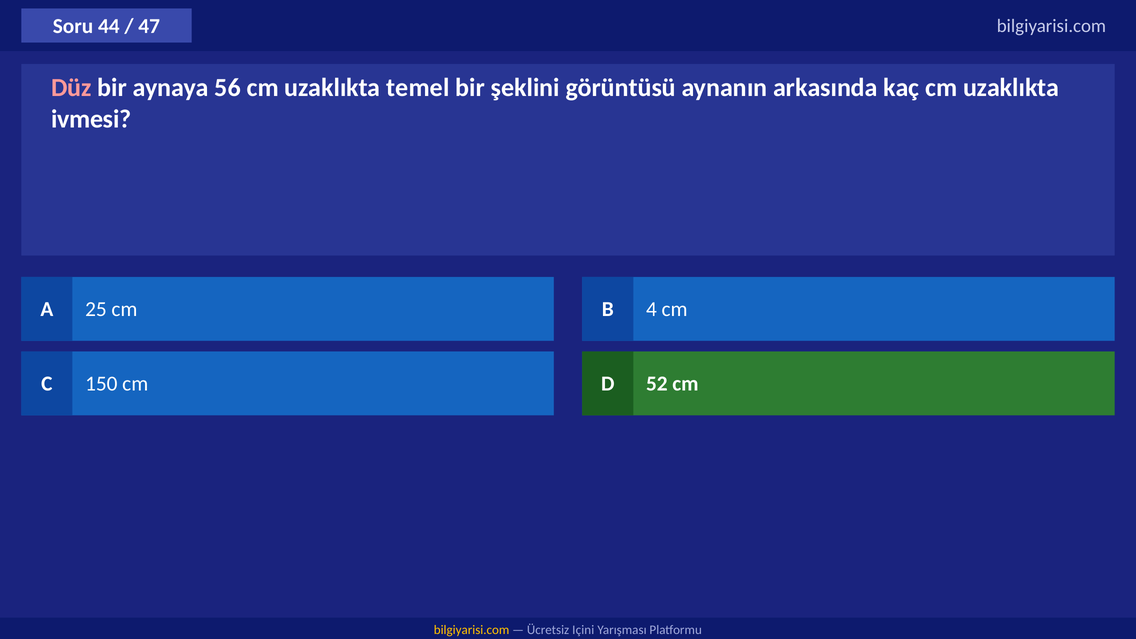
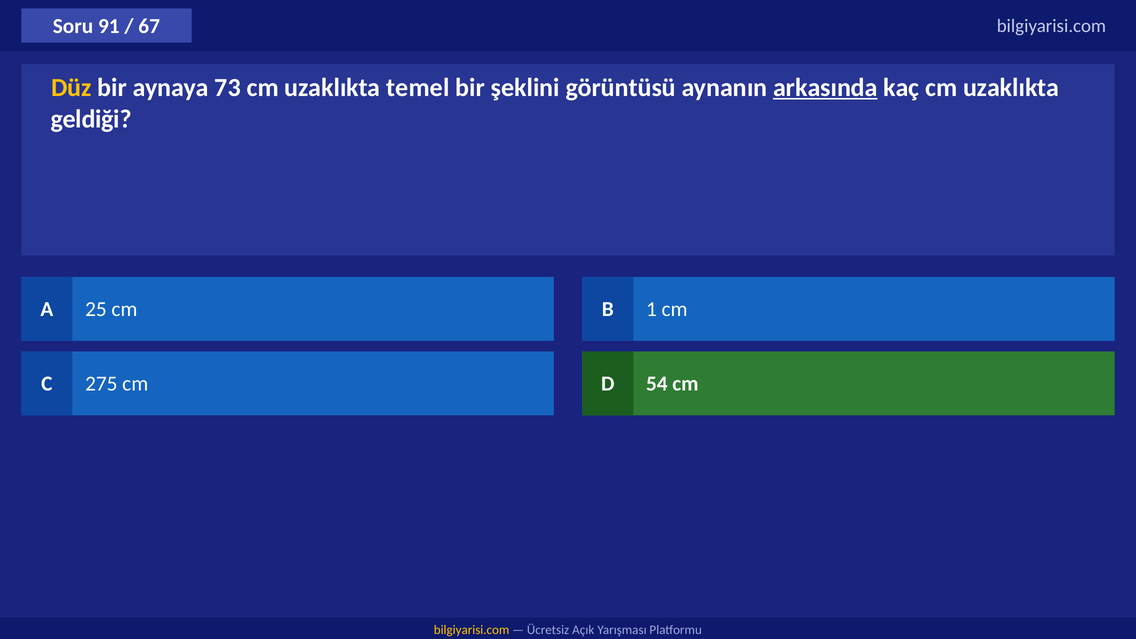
44: 44 -> 91 (109, 26)
47: 47 -> 67 (149, 26)
Düz colour: pink -> yellow (71, 87)
56: 56 -> 73 (228, 87)
arkasında underline: none -> present (825, 87)
ivmesi: ivmesi -> geldiği (91, 119)
4: 4 -> 1 (651, 309)
150: 150 -> 275 (101, 384)
52: 52 -> 54 (657, 384)
Içini: Içini -> Açık (583, 630)
